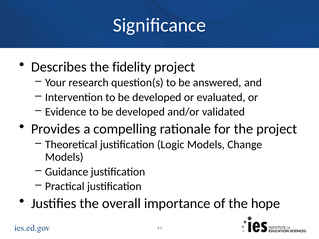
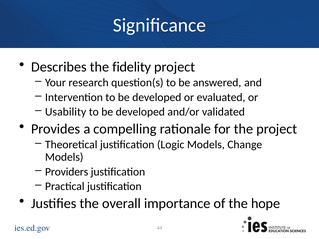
Evidence: Evidence -> Usability (66, 112)
Guidance: Guidance -> Providers (67, 172)
